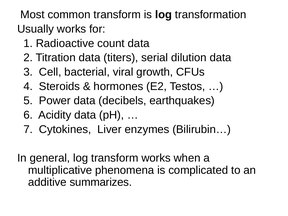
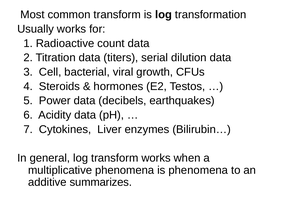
is complicated: complicated -> phenomena (198, 170)
